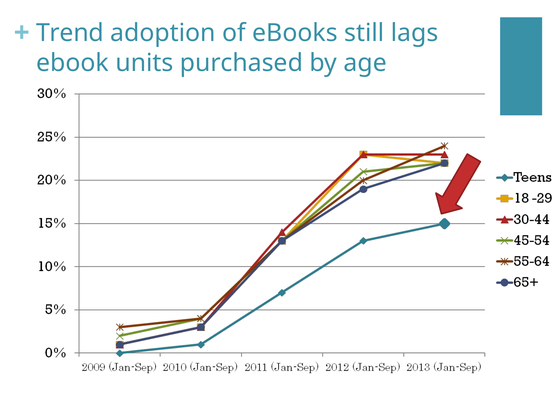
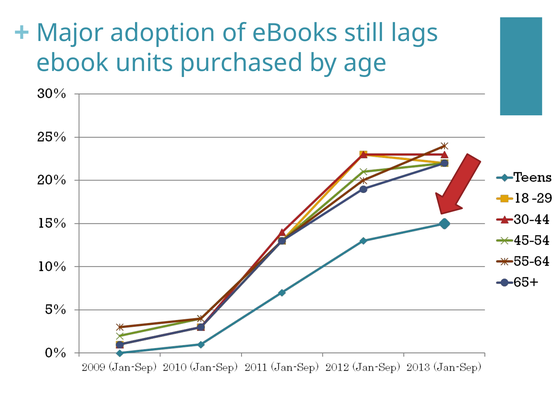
Trend: Trend -> Major (70, 33)
